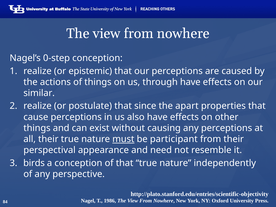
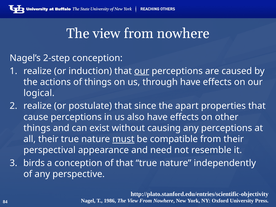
0-step: 0-step -> 2-step (56, 58)
epistemic: epistemic -> induction (90, 71)
our underline: none -> present (142, 71)
similar: similar -> logical (39, 93)
participant: participant -> compatible (174, 139)
